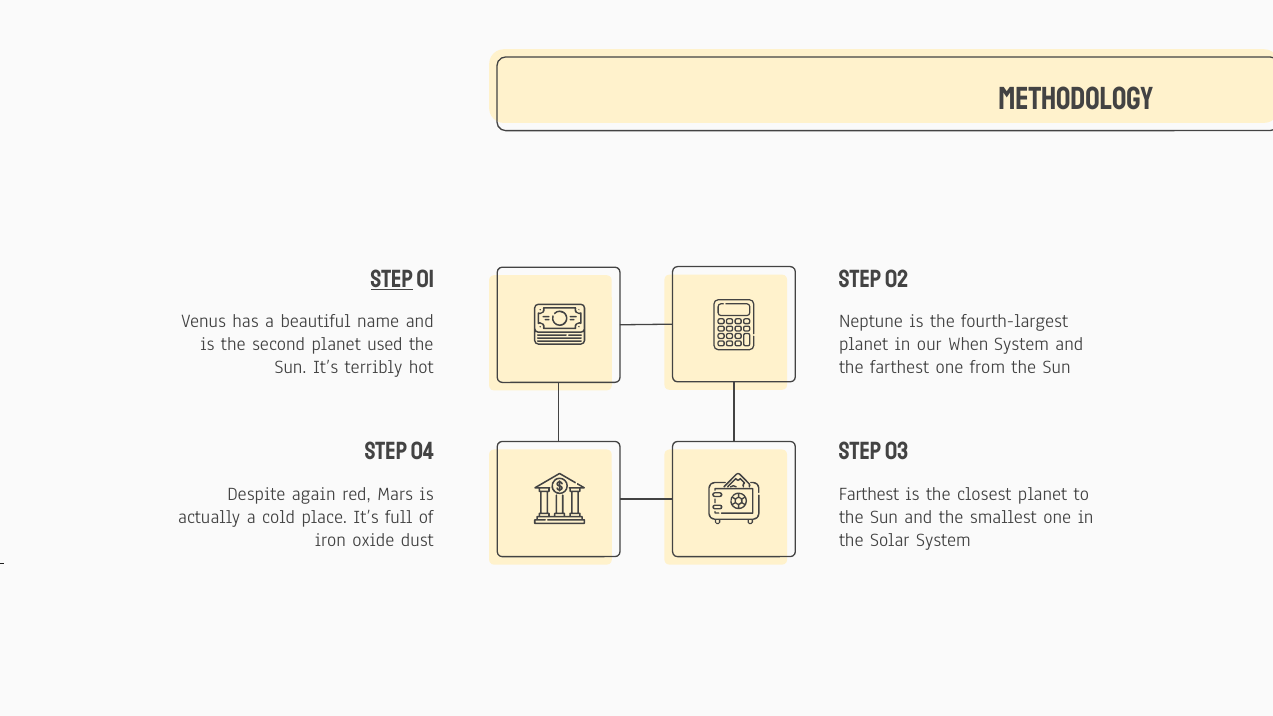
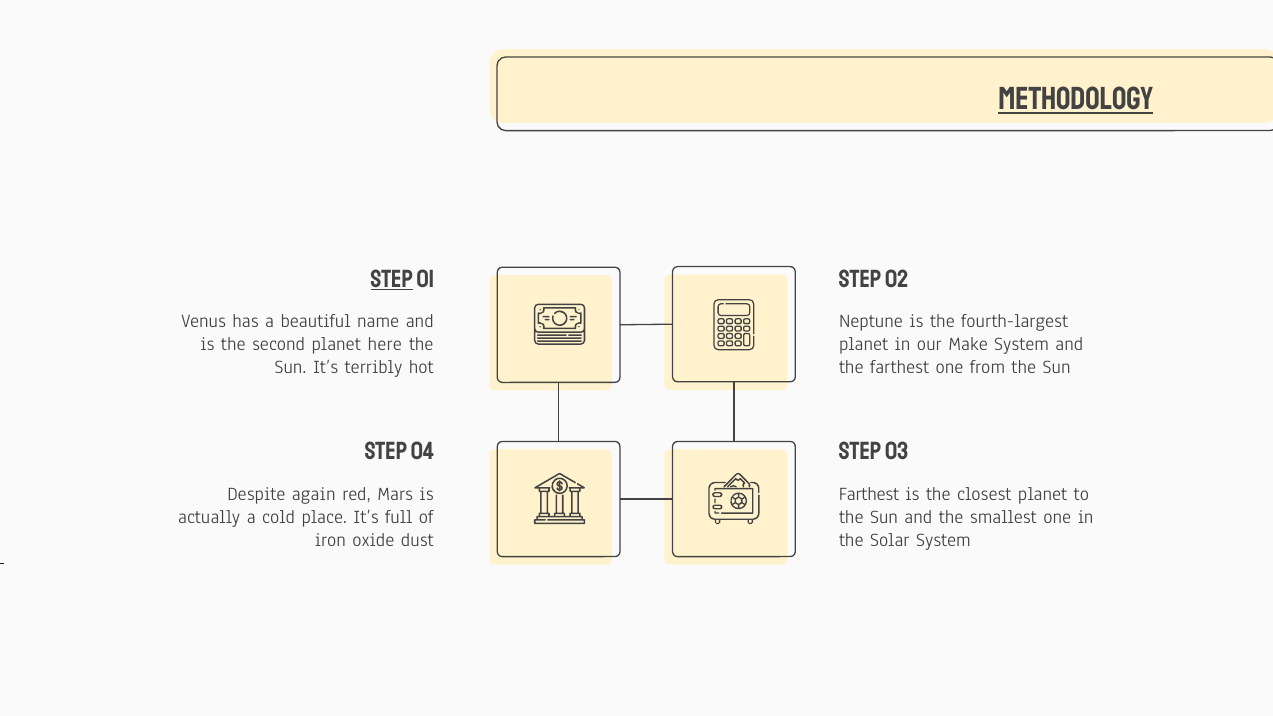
METHODOLOGY underline: none -> present (1076, 99)
used: used -> here (385, 344)
When: When -> Make (968, 344)
